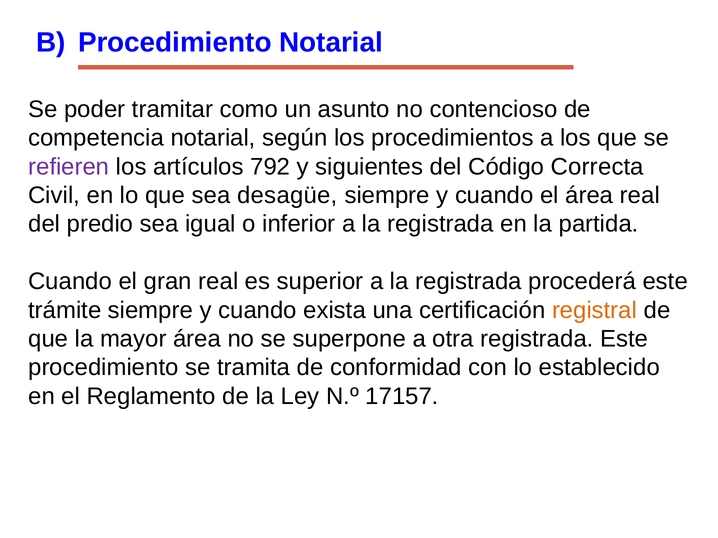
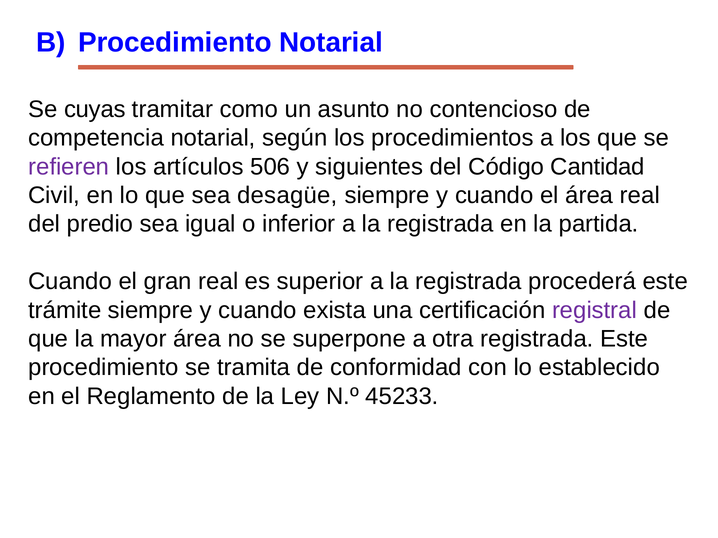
poder: poder -> cuyas (95, 109)
792: 792 -> 506 (270, 167)
Correcta: Correcta -> Cantidad (598, 167)
registral colour: orange -> purple (595, 310)
17157: 17157 -> 45233 (402, 397)
